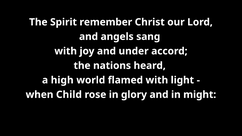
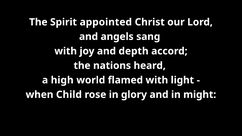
remember: remember -> appointed (106, 22)
under: under -> depth (134, 51)
